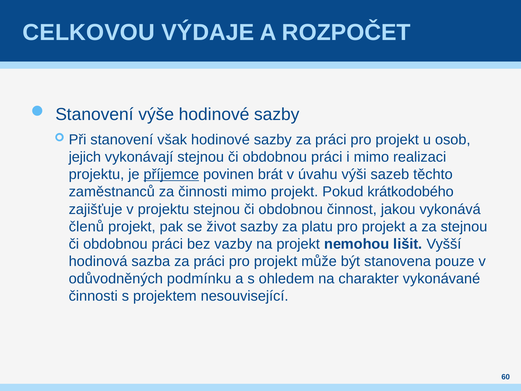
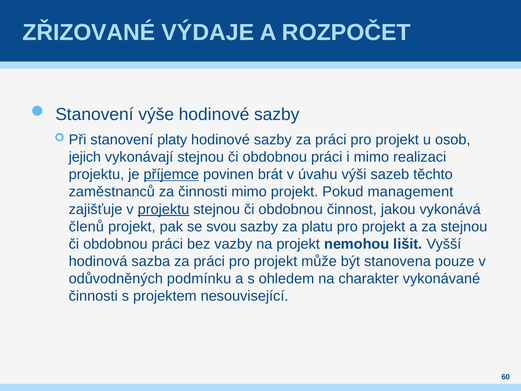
CELKOVOU: CELKOVOU -> ZŘIZOVANÉ (89, 32)
však: však -> platy (172, 140)
krátkodobého: krátkodobého -> management (410, 192)
projektu underline: none -> present (163, 209)
život: život -> svou (221, 226)
